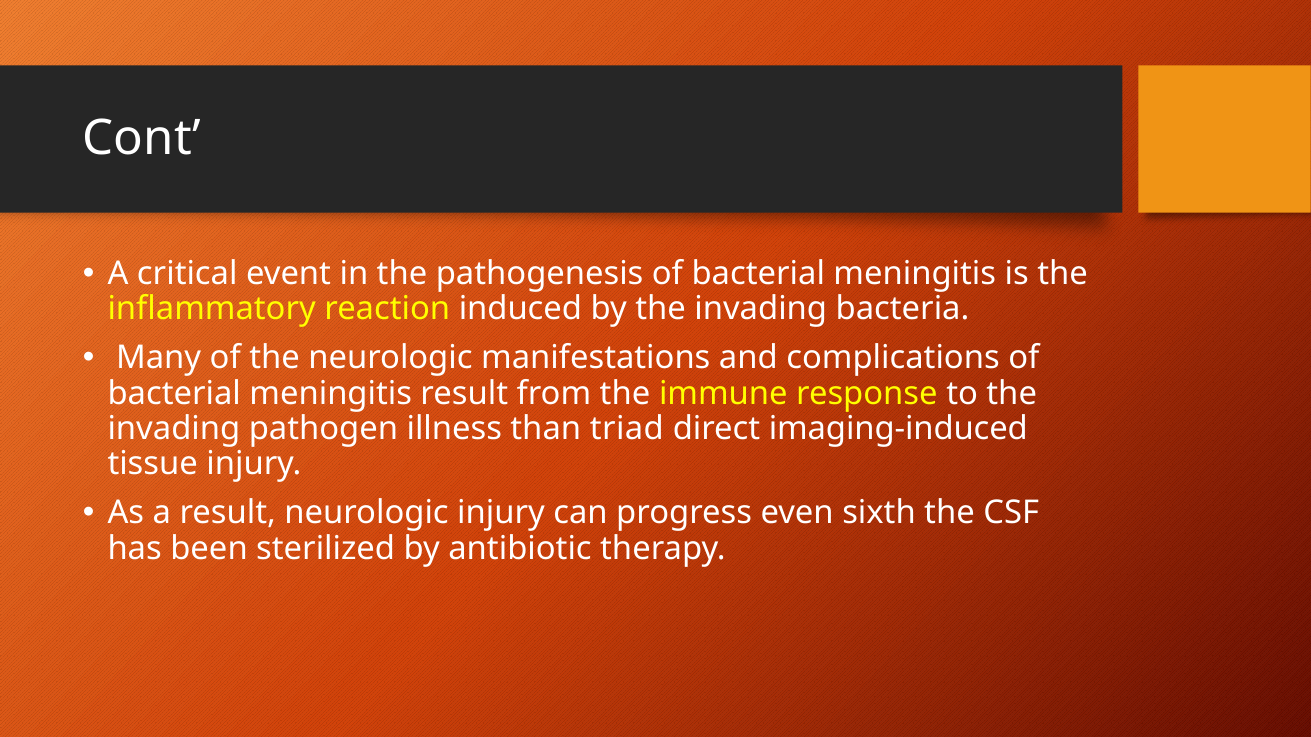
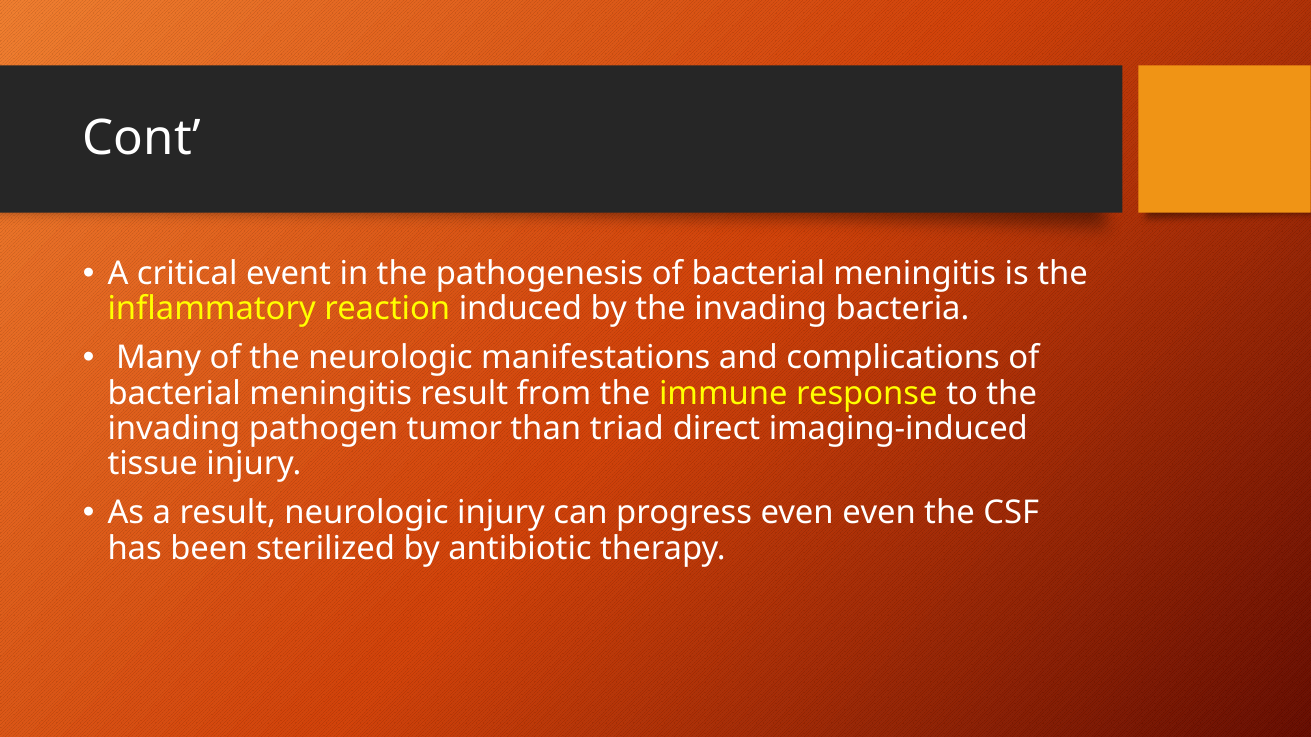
illness: illness -> tumor (454, 429)
even sixth: sixth -> even (879, 513)
